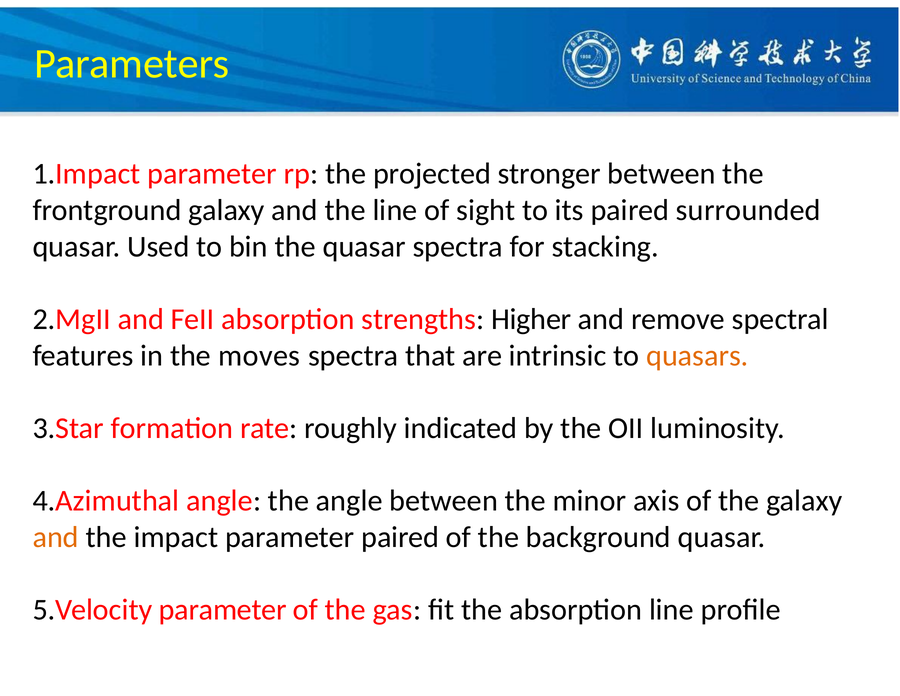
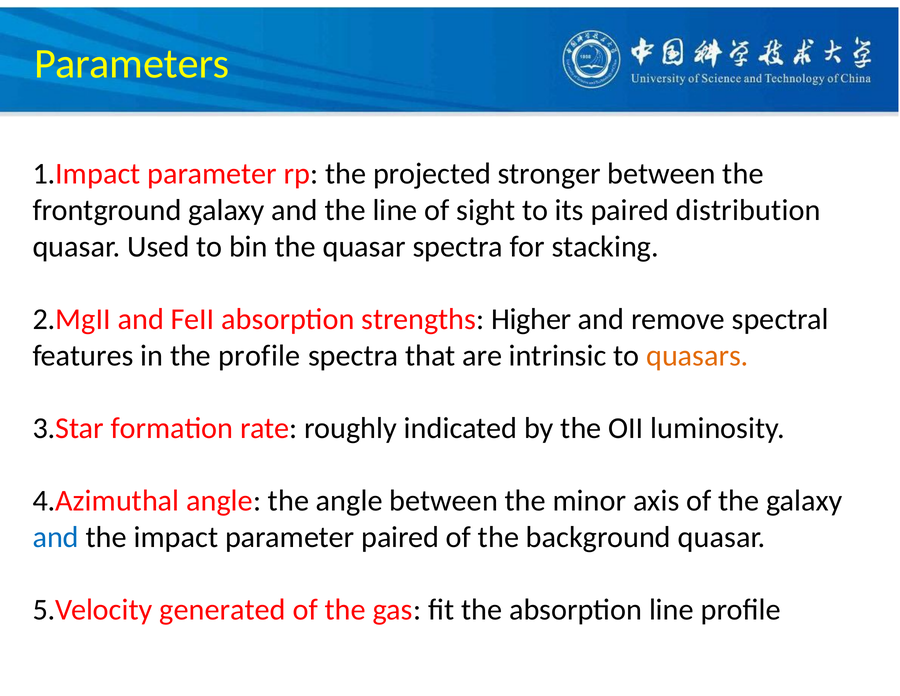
surrounded: surrounded -> distribution (748, 210)
the moves: moves -> profile (259, 355)
and colour: orange -> blue (56, 537)
5.Velocity parameter: parameter -> generated (223, 610)
